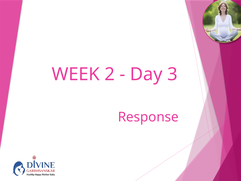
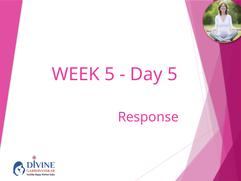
WEEK 2: 2 -> 5 (110, 74)
Day 3: 3 -> 5 (172, 74)
